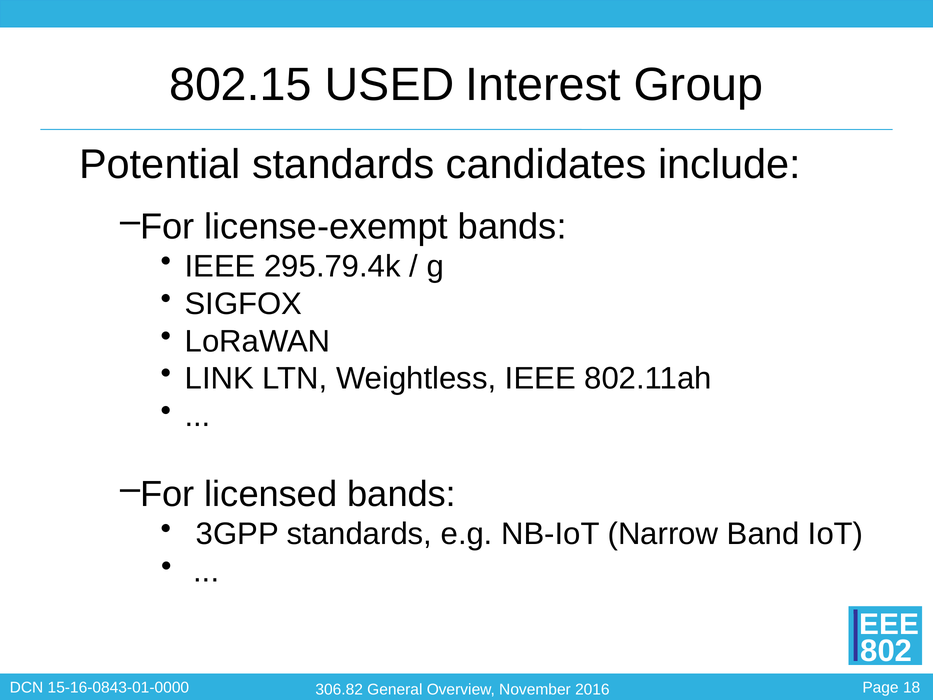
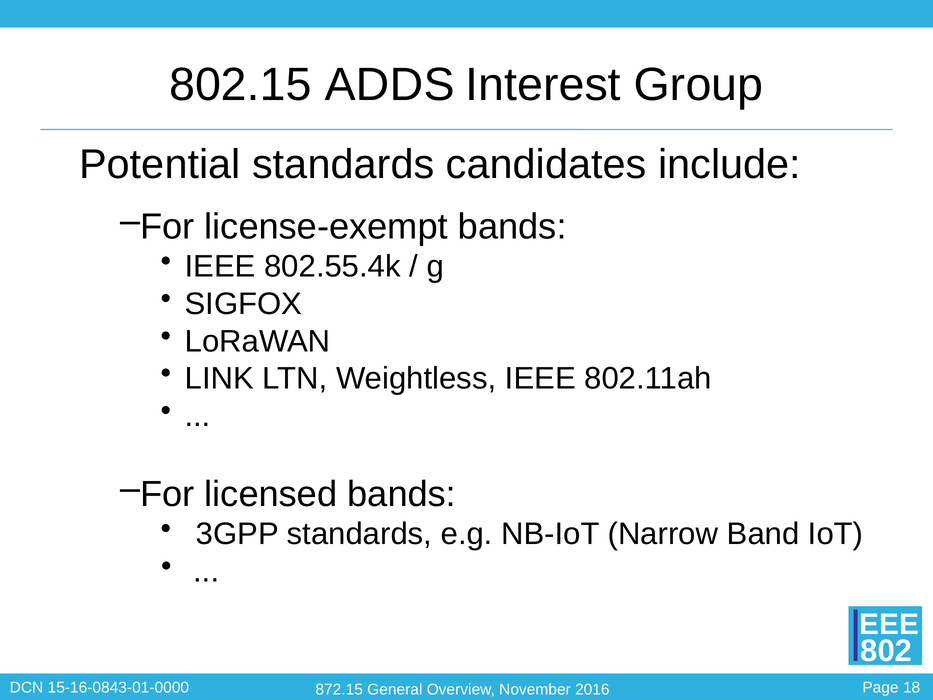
USED: USED -> ADDS (390, 85)
295.79.4k: 295.79.4k -> 802.55.4k (332, 267)
306.82: 306.82 -> 872.15 (339, 689)
